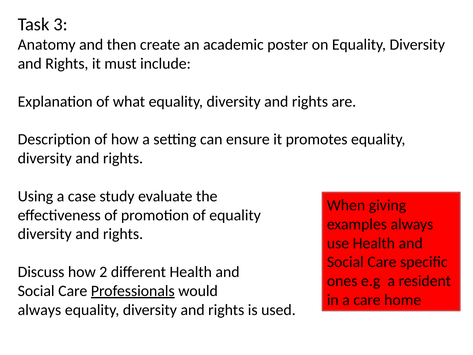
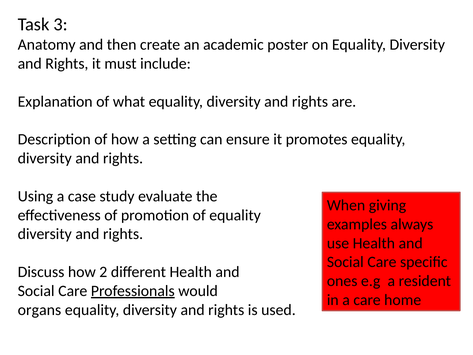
always: always -> organs (39, 310)
